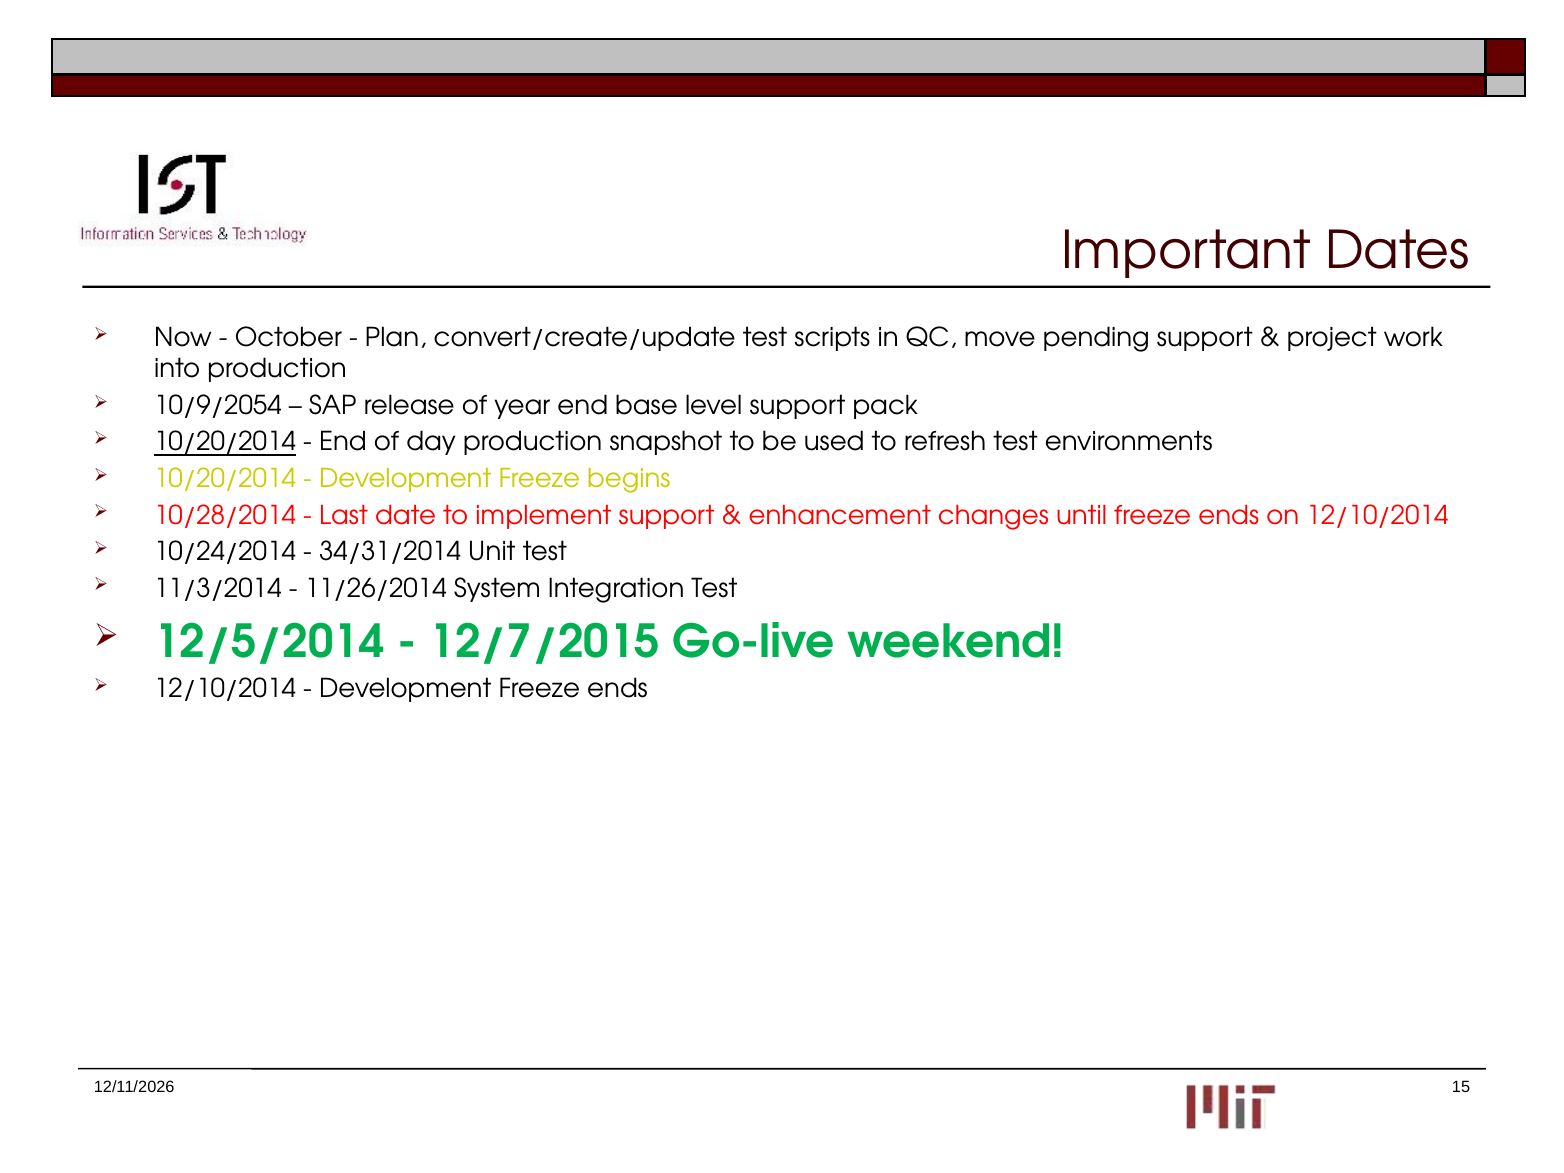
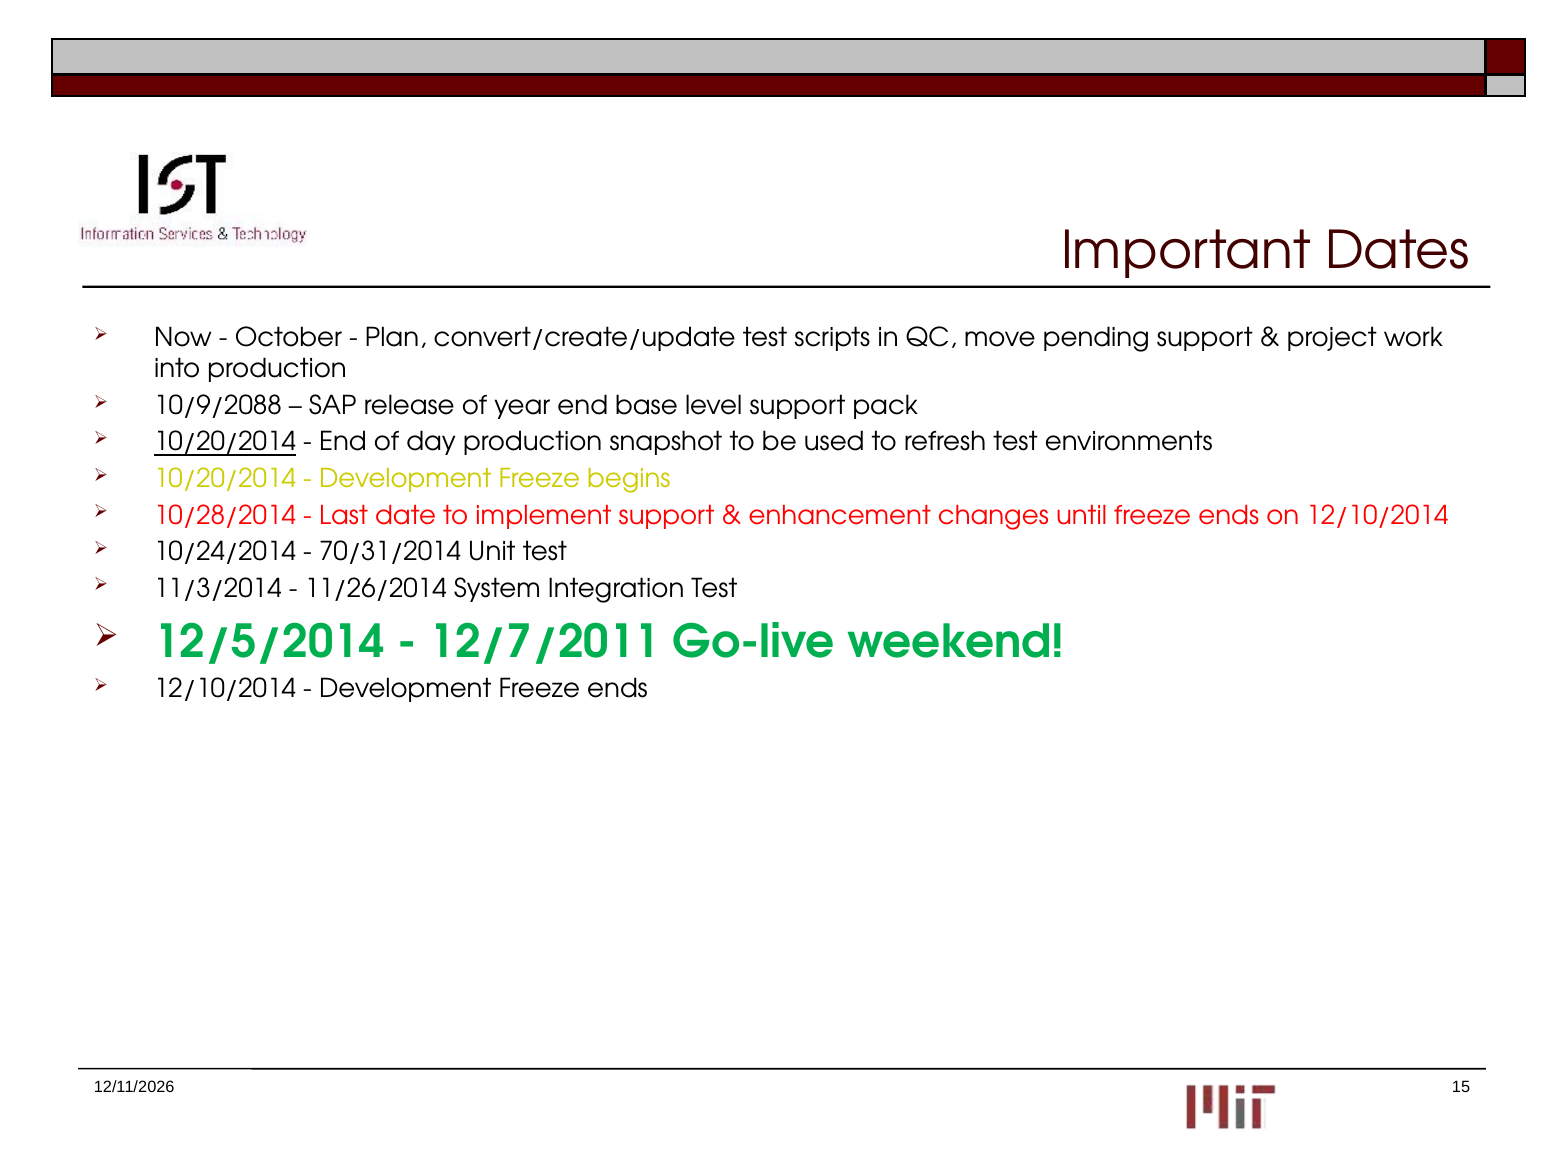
10/9/2054: 10/9/2054 -> 10/9/2088 (218, 406)
34/31/2014: 34/31/2014 -> 70/31/2014 (390, 552)
12/7/2015: 12/7/2015 -> 12/7/2011 (545, 642)
